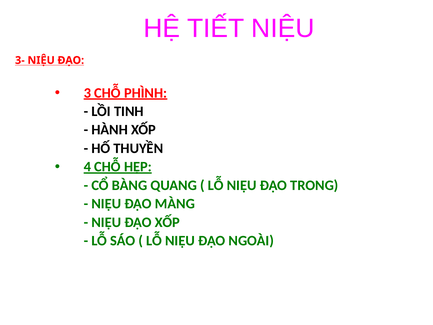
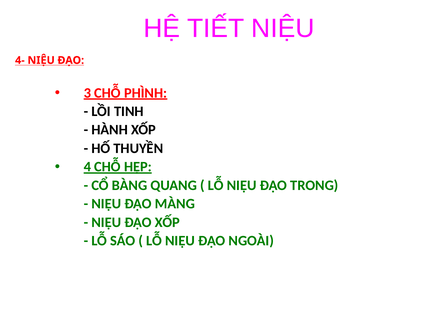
3-: 3- -> 4- (20, 60)
